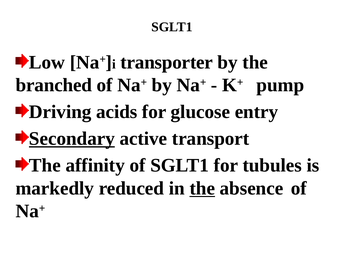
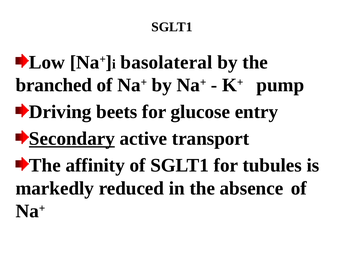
transporter: transporter -> basolateral (167, 62)
acids: acids -> beets (117, 112)
the underline: present -> none (202, 188)
